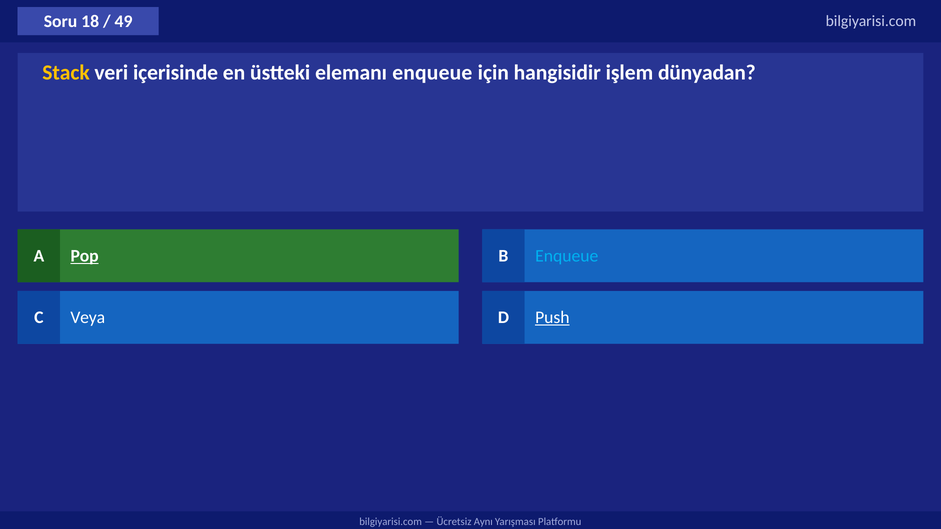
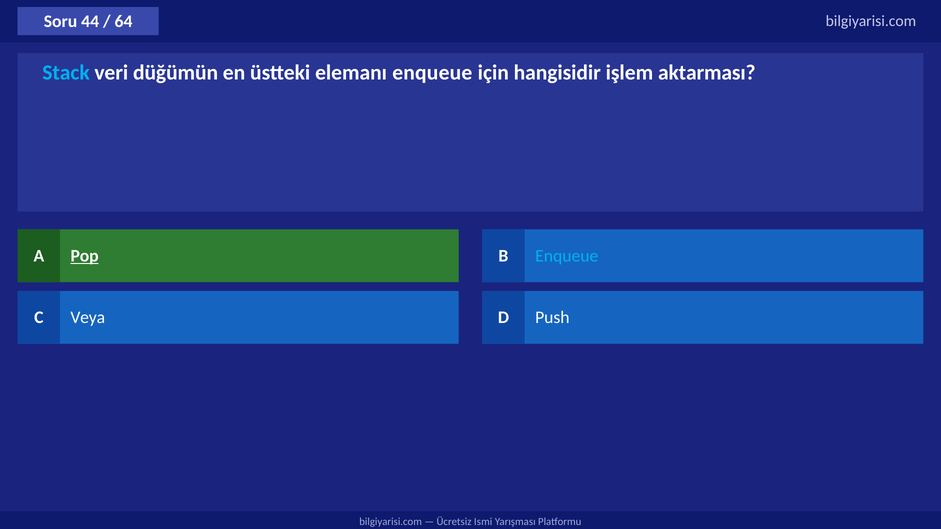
18: 18 -> 44 (90, 22)
49: 49 -> 64 (124, 22)
Stack colour: yellow -> light blue (66, 72)
içerisinde: içerisinde -> düğümün (176, 72)
dünyadan: dünyadan -> aktarması (707, 72)
Push underline: present -> none (552, 318)
Aynı: Aynı -> Ismi (483, 522)
